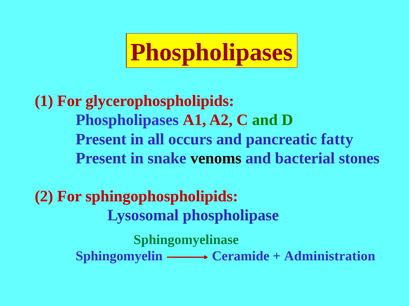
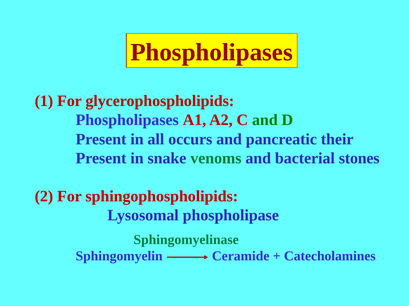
fatty: fatty -> their (337, 139)
venoms colour: black -> green (216, 159)
Administration: Administration -> Catecholamines (330, 257)
